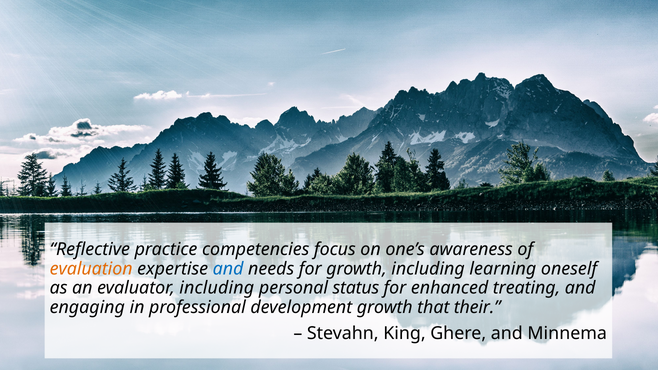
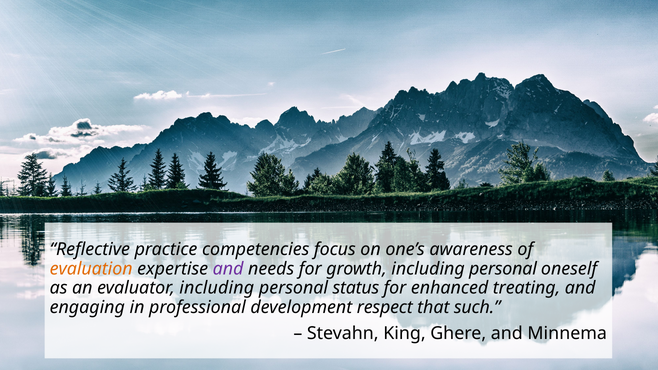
and colour: blue -> purple (228, 269)
growth including learning: learning -> personal (503, 269)
development growth: growth -> respect (385, 307)
their: their -> such (477, 307)
